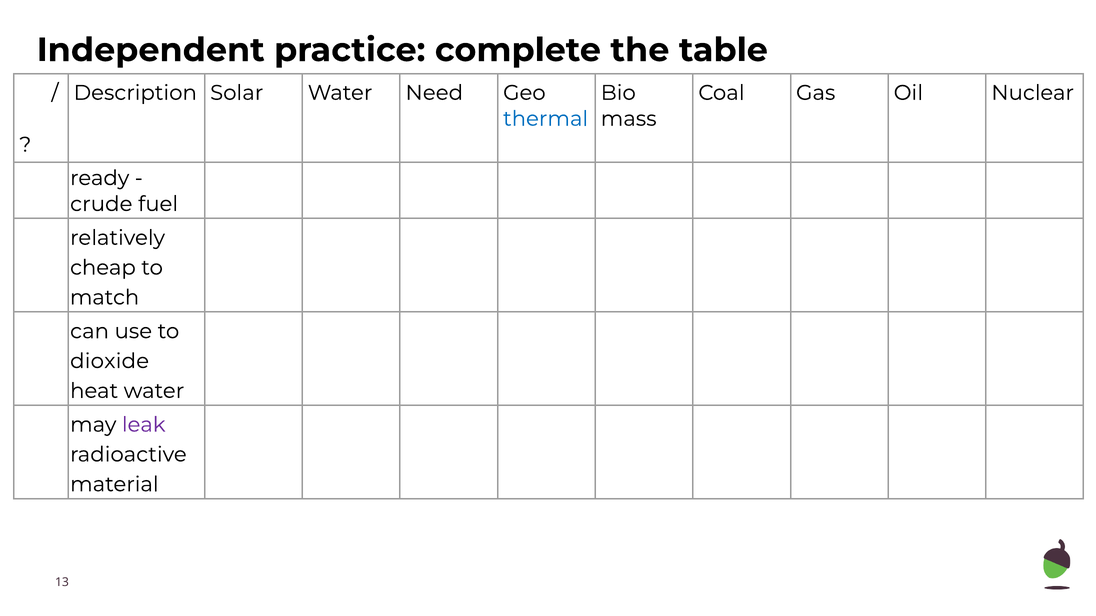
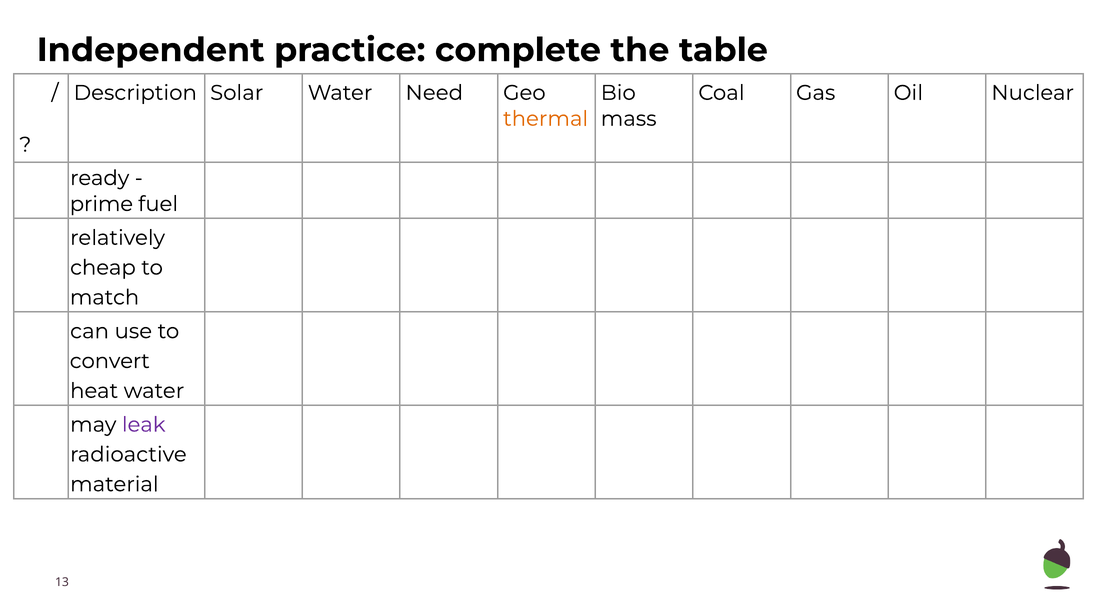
thermal colour: blue -> orange (546, 119)
crude: crude -> prime (101, 204)
dioxide: dioxide -> convert (110, 361)
